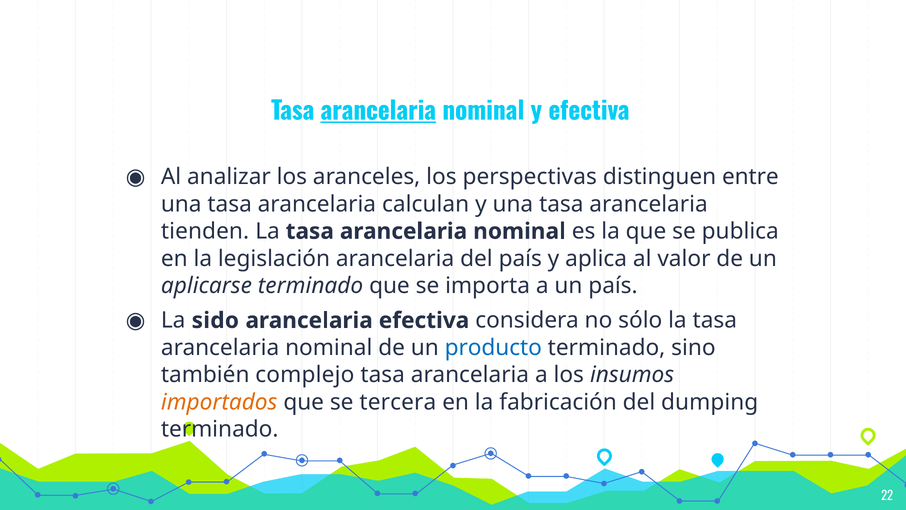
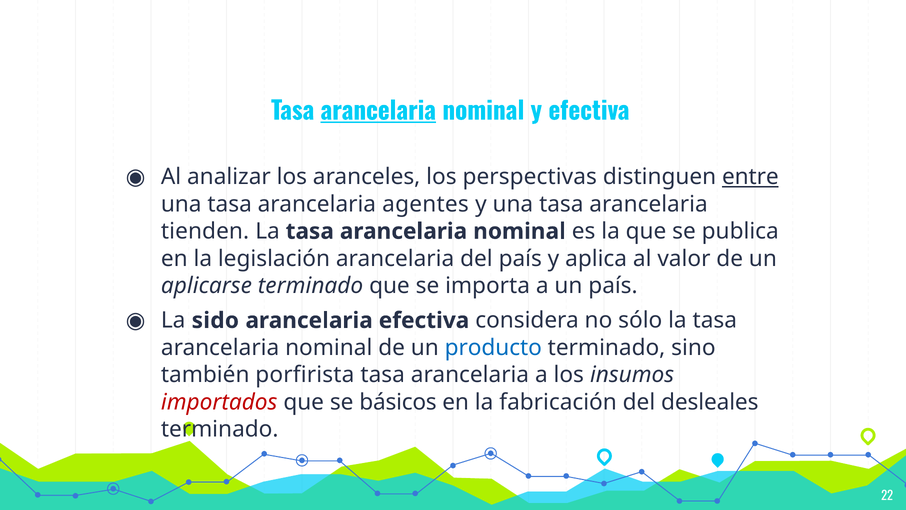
entre underline: none -> present (750, 177)
calculan: calculan -> agentes (426, 204)
complejo: complejo -> porfirista (305, 375)
importados colour: orange -> red (219, 402)
tercera: tercera -> básicos (398, 402)
dumping: dumping -> desleales (710, 402)
